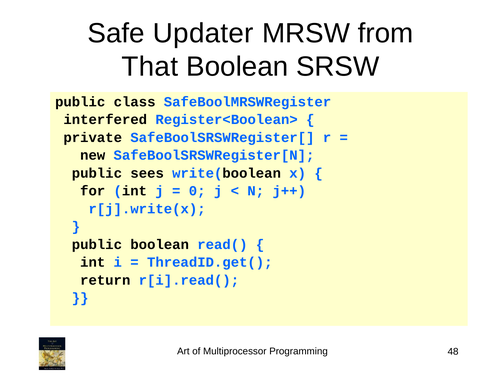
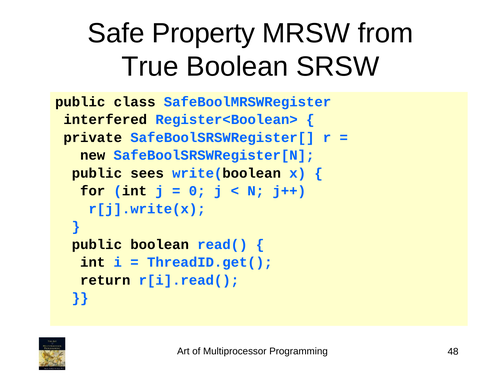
Updater: Updater -> Property (203, 33)
That: That -> True (150, 67)
